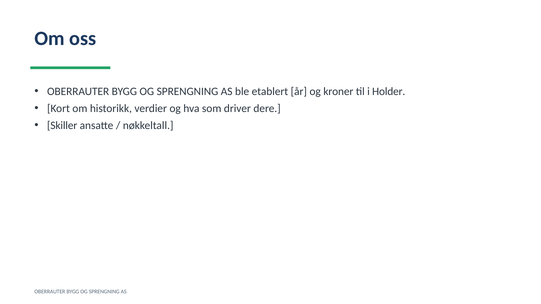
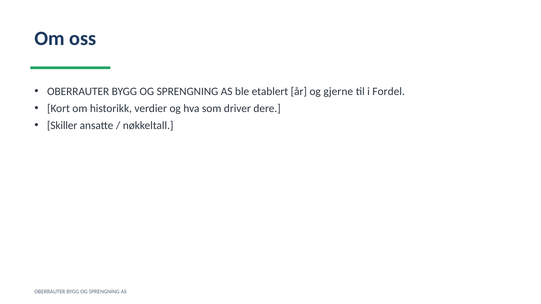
kroner: kroner -> gjerne (338, 92)
Holder: Holder -> Fordel (389, 92)
